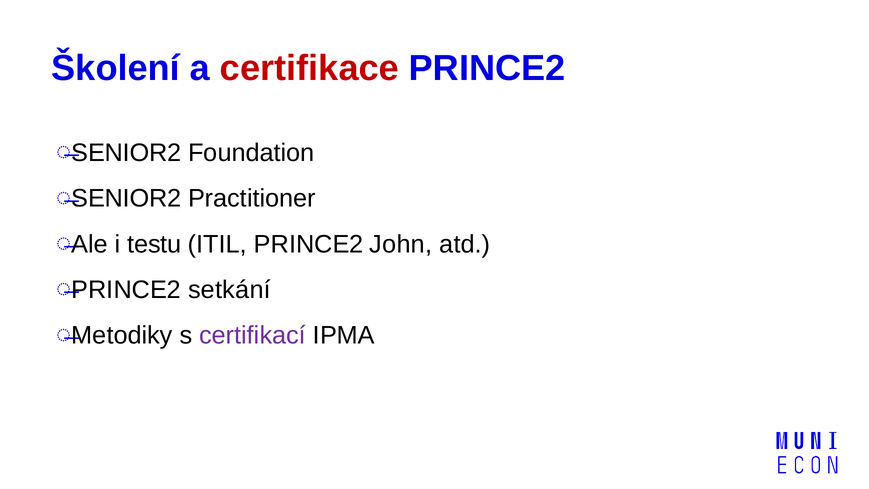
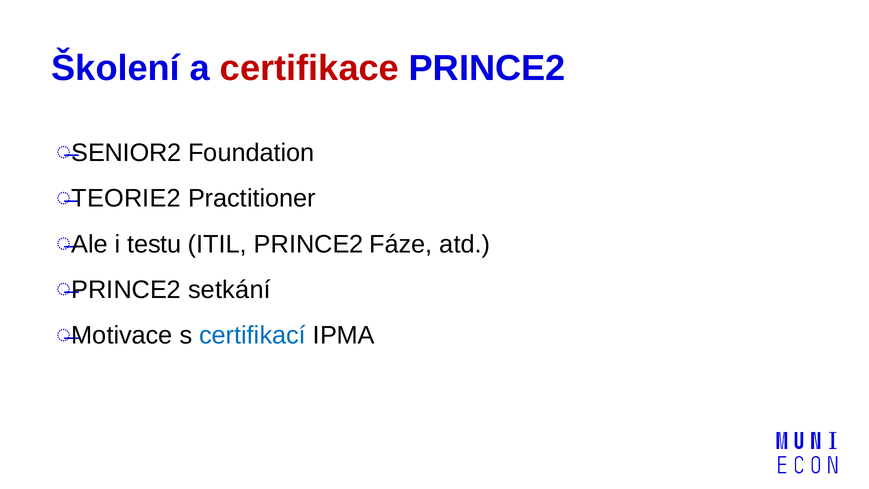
SENIOR2: SENIOR2 -> TEORIE2 (126, 198)
John: John -> Fáze (401, 244)
Metodiky: Metodiky -> Motivace (122, 335)
certifikací colour: purple -> blue (253, 335)
